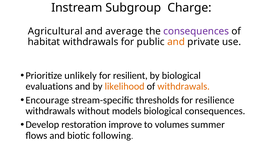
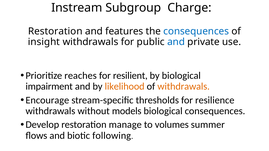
Agricultural: Agricultural -> Restoration (55, 31)
average: average -> features (124, 31)
consequences colour: purple -> blue (196, 31)
habitat: habitat -> insight (44, 42)
and colour: orange -> blue (176, 42)
unlikely: unlikely -> reaches (81, 76)
evaluations: evaluations -> impairment (49, 87)
improve: improve -> manage (125, 125)
